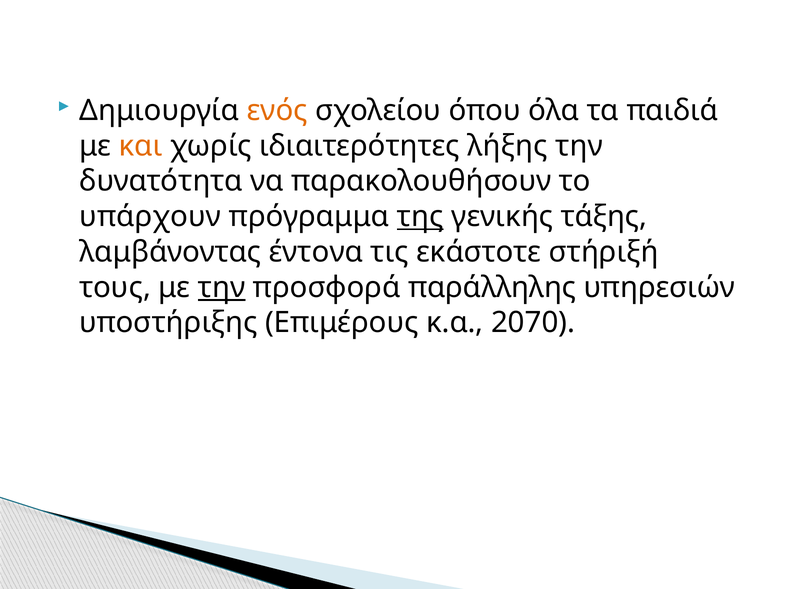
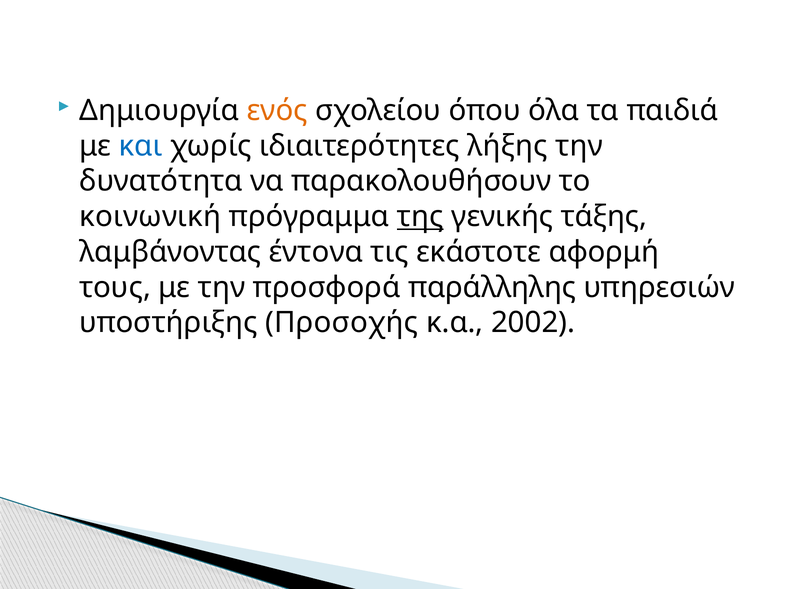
και colour: orange -> blue (141, 146)
υπάρχουν: υπάρχουν -> κοινωνική (150, 217)
στήριξή: στήριξή -> αφορμή (604, 252)
την underline: present -> none (222, 288)
Επιμέρους: Επιμέρους -> Προσοχής (342, 323)
2070: 2070 -> 2002 (533, 323)
